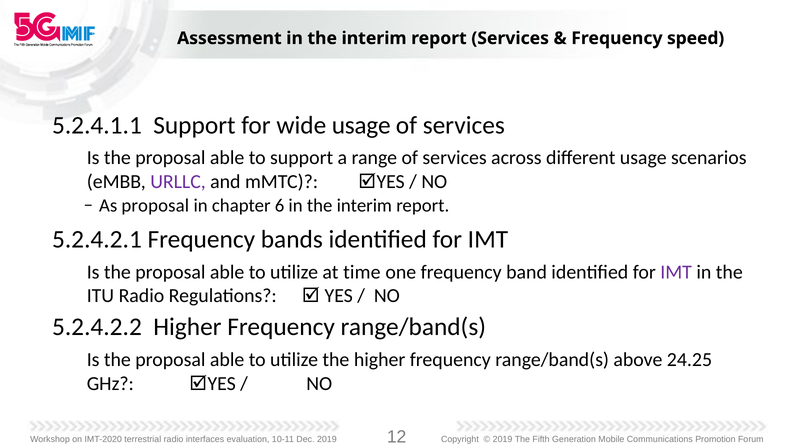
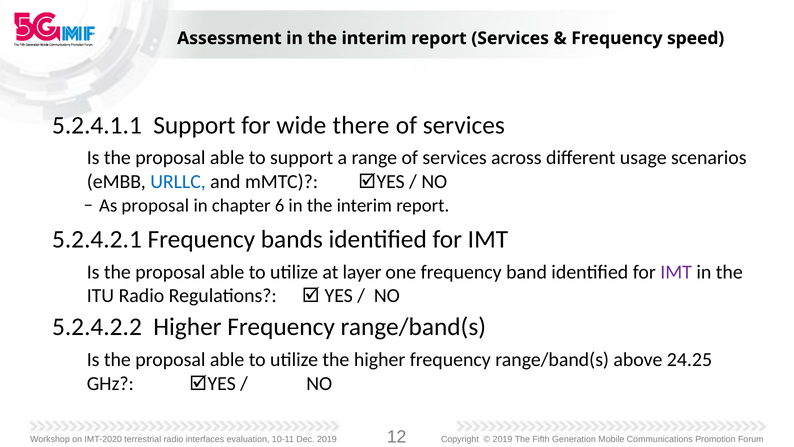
wide usage: usage -> there (361, 125)
URLLC colour: purple -> blue (178, 181)
time: time -> layer (362, 272)
